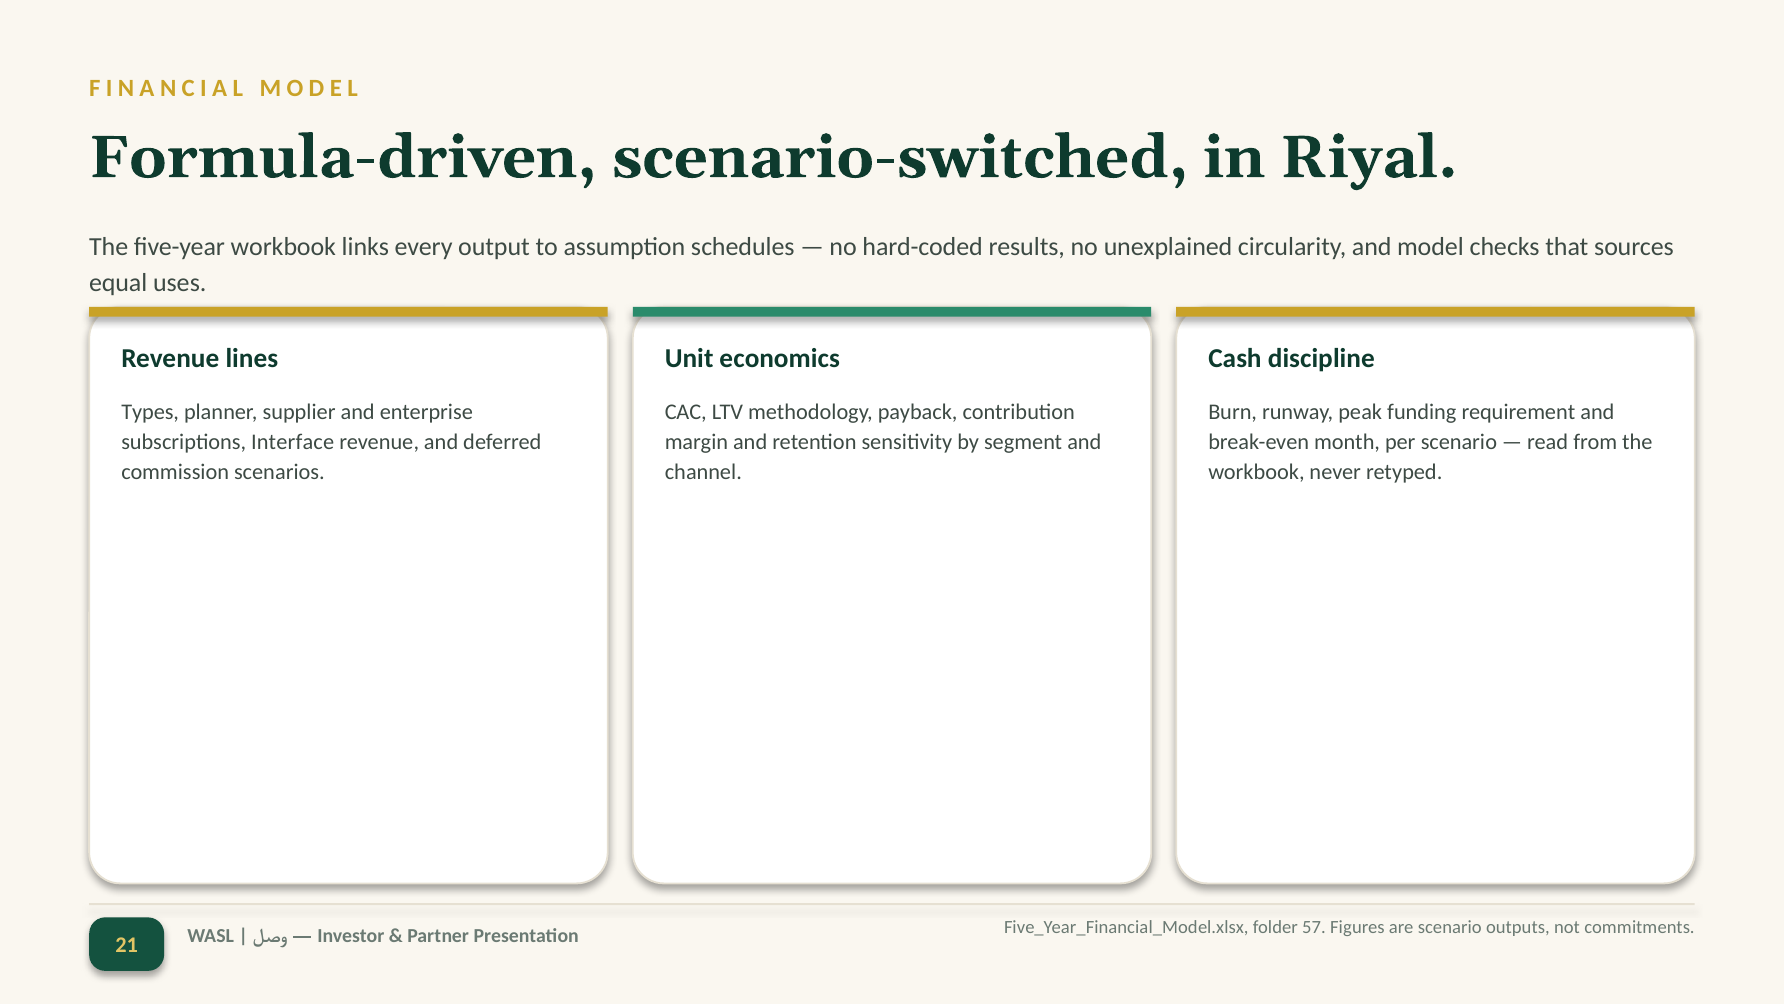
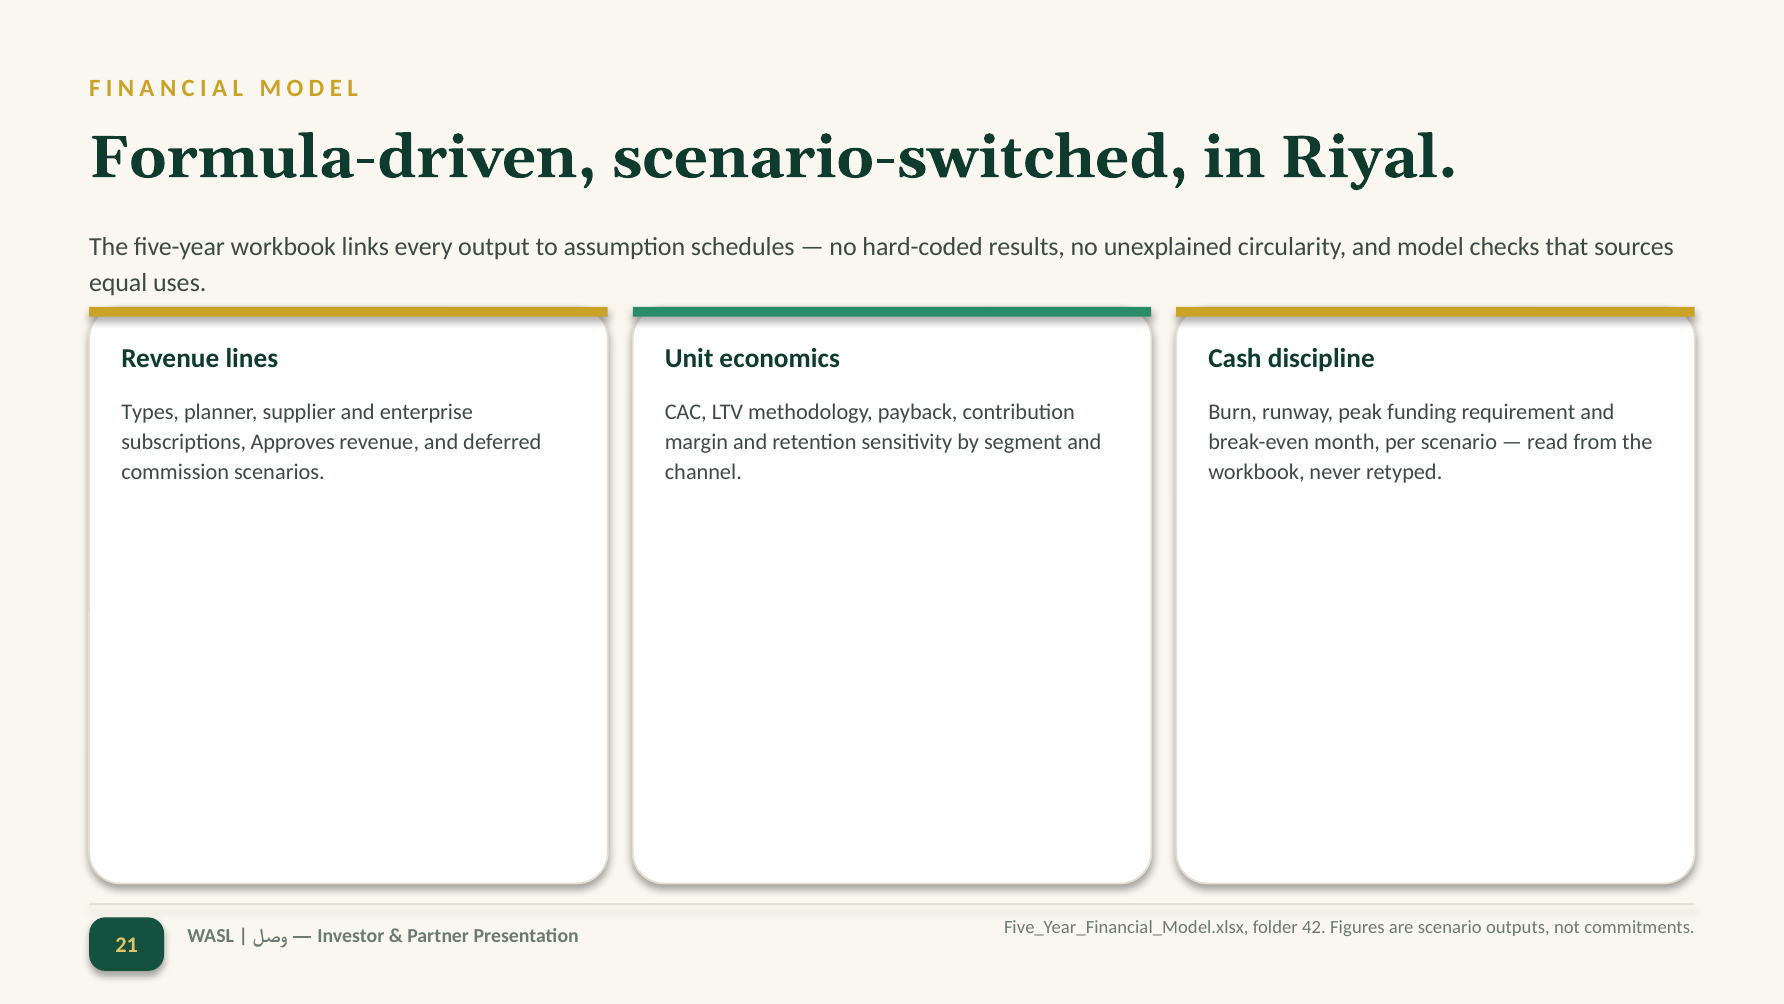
Interface: Interface -> Approves (293, 442)
57: 57 -> 42 (1314, 927)
